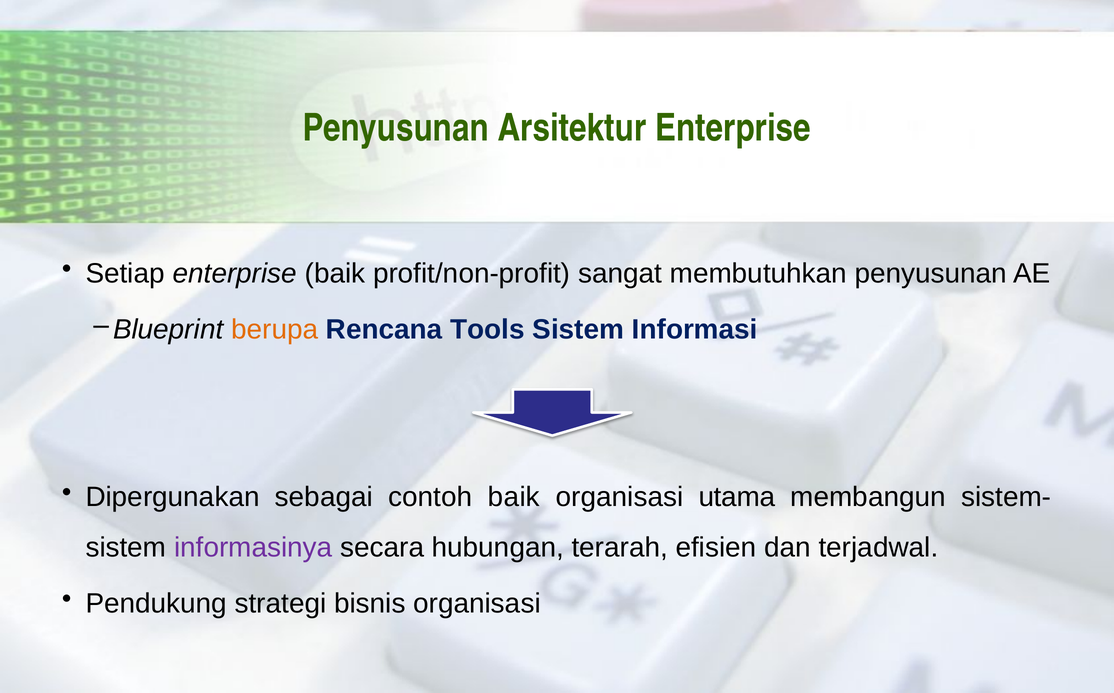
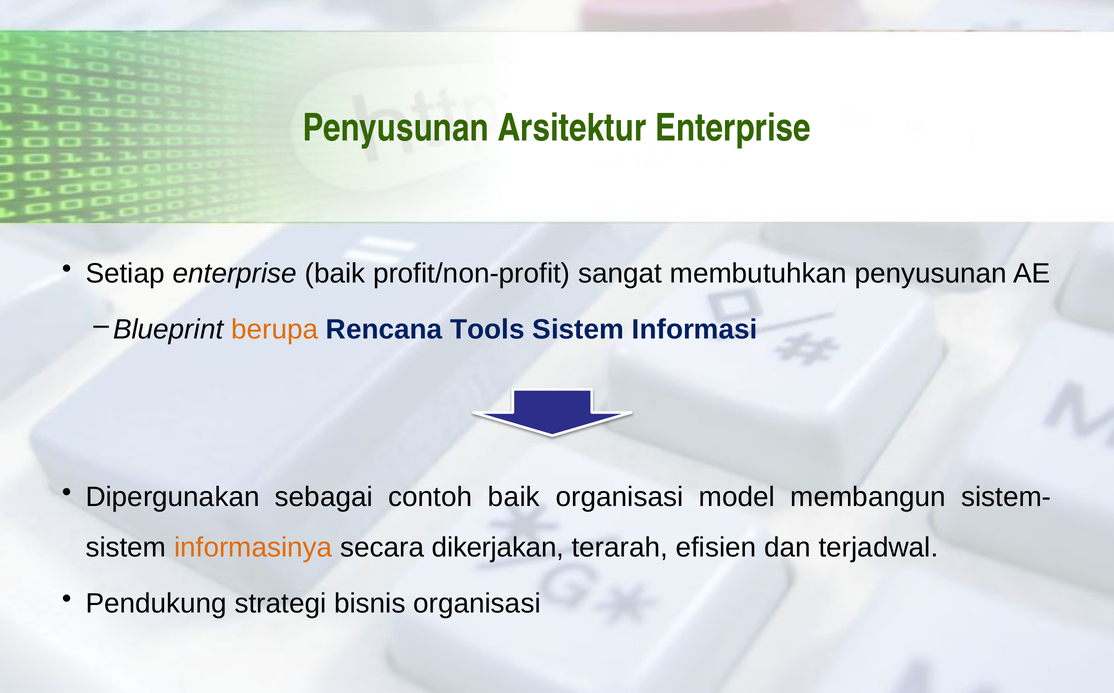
utama: utama -> model (737, 497)
informasinya colour: purple -> orange (253, 548)
hubungan: hubungan -> dikerjakan (498, 548)
